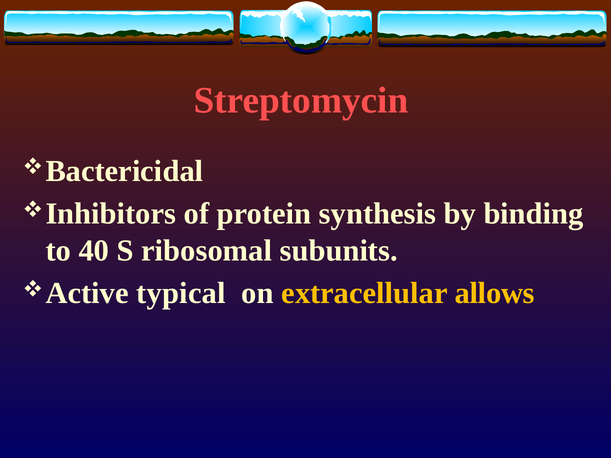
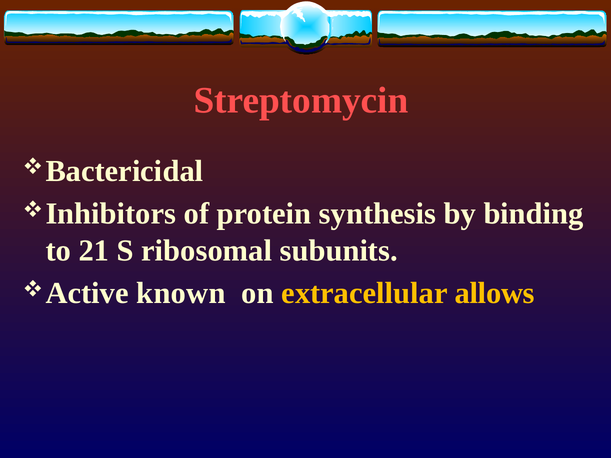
40: 40 -> 21 (94, 251)
typical: typical -> known (181, 293)
